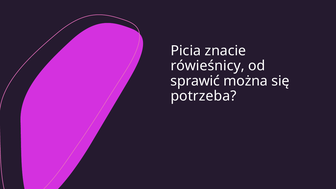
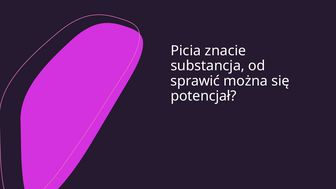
rówieśnicy: rówieśnicy -> substancja (208, 66)
potrzeba: potrzeba -> potencjał (204, 96)
